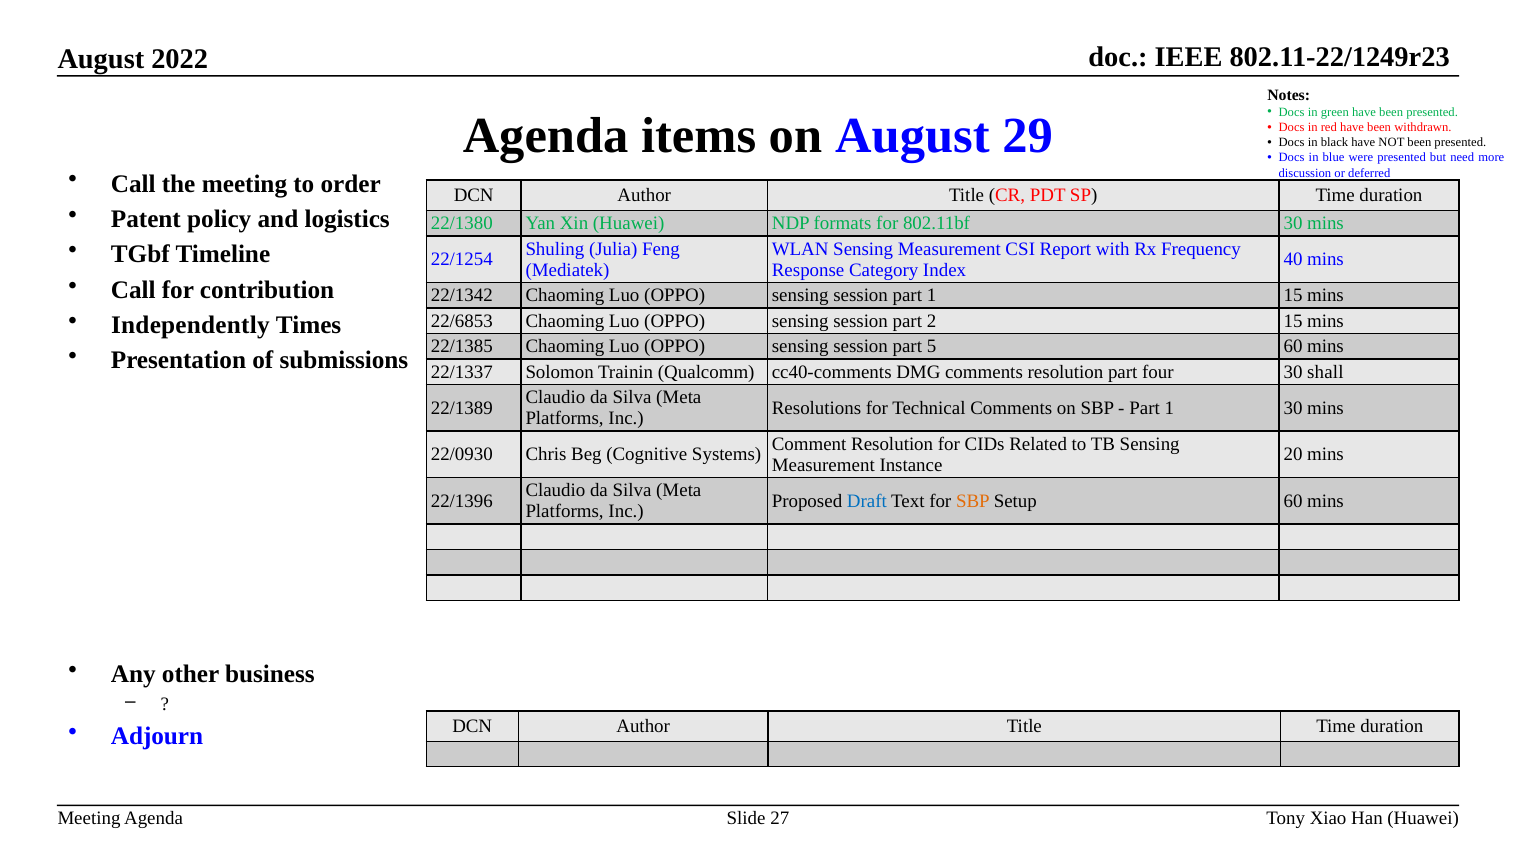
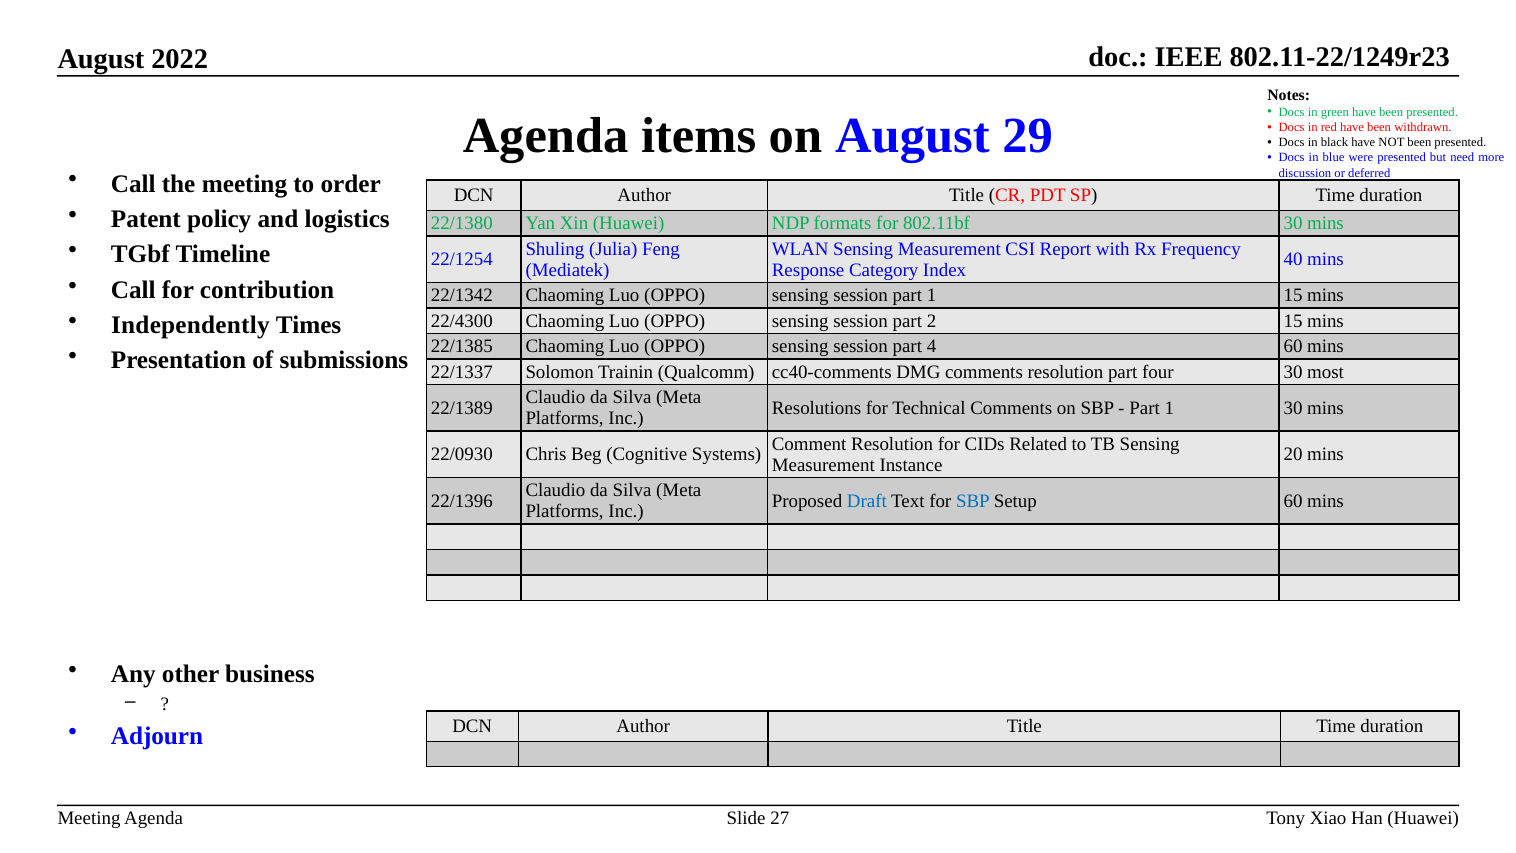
22/6853: 22/6853 -> 22/4300 (462, 321)
5: 5 -> 4 (931, 346)
shall: shall -> most (1326, 372)
SBP colour: orange -> blue (973, 501)
